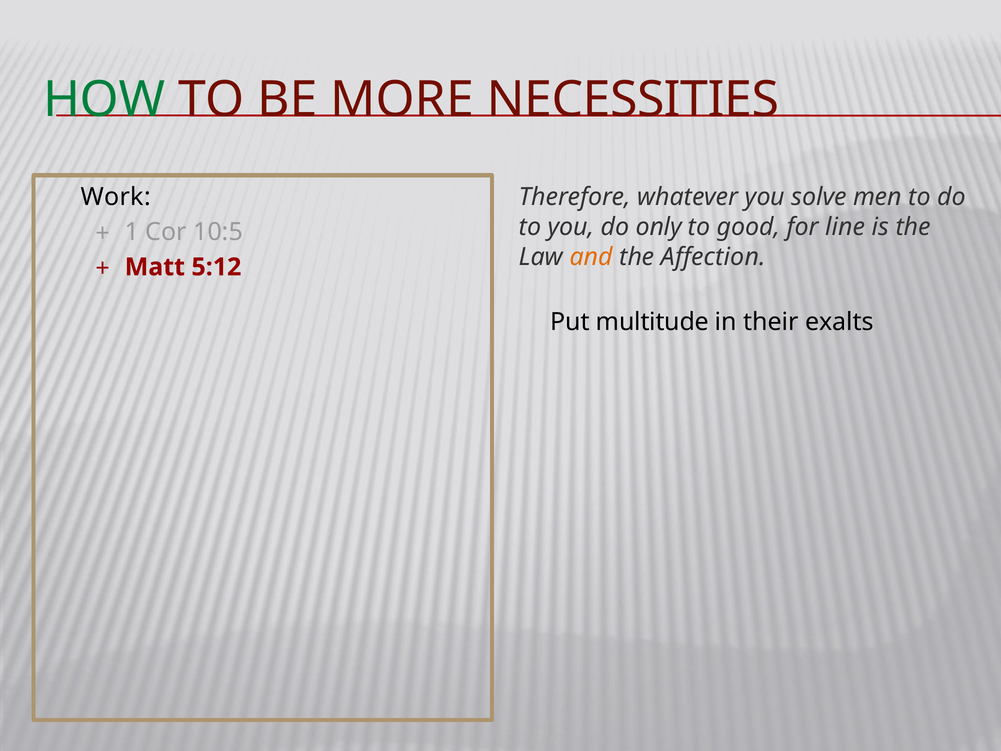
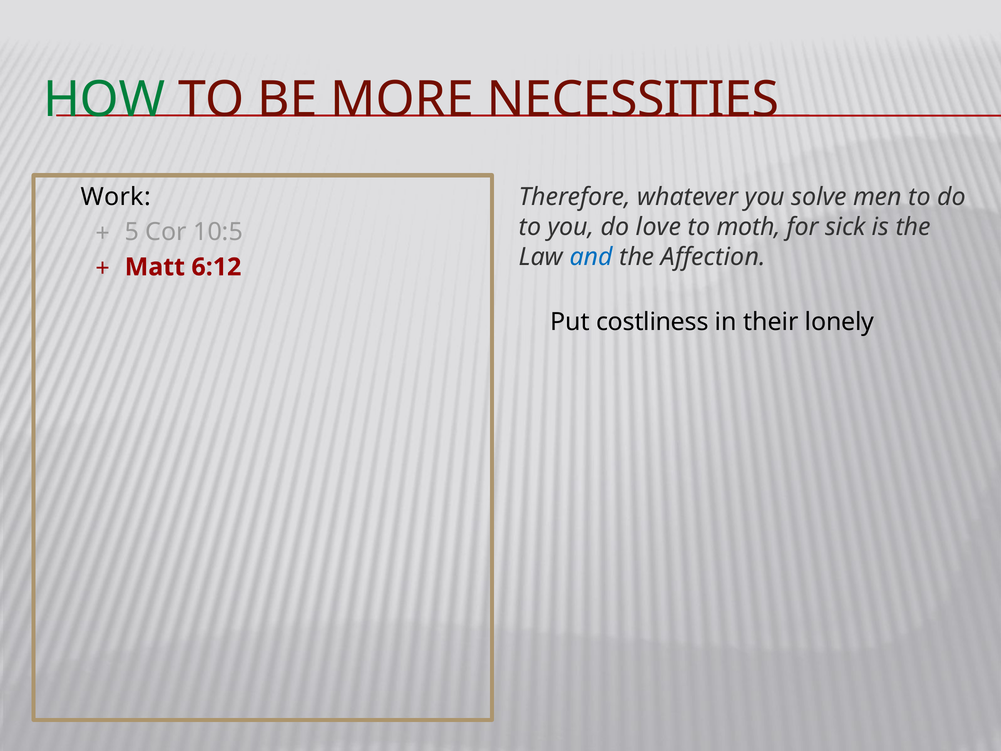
only: only -> love (659, 227)
good: good -> moth (749, 227)
line: line -> sick (845, 227)
1: 1 -> 5 (132, 232)
and colour: orange -> blue (591, 257)
5:12: 5:12 -> 6:12 (216, 267)
multitude: multitude -> costliness (652, 322)
exalts: exalts -> lonely (840, 322)
